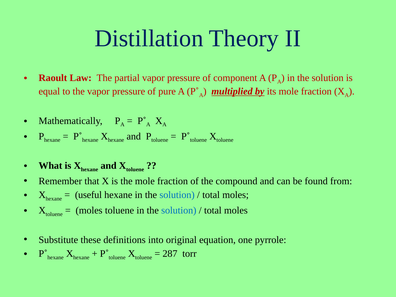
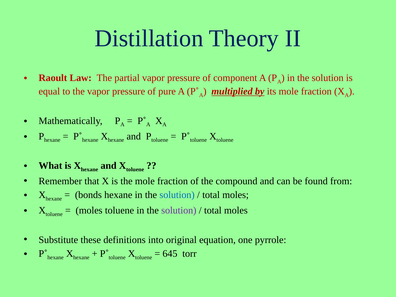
useful: useful -> bonds (88, 195)
solution colour: blue -> purple (179, 210)
287: 287 -> 645 (170, 254)
